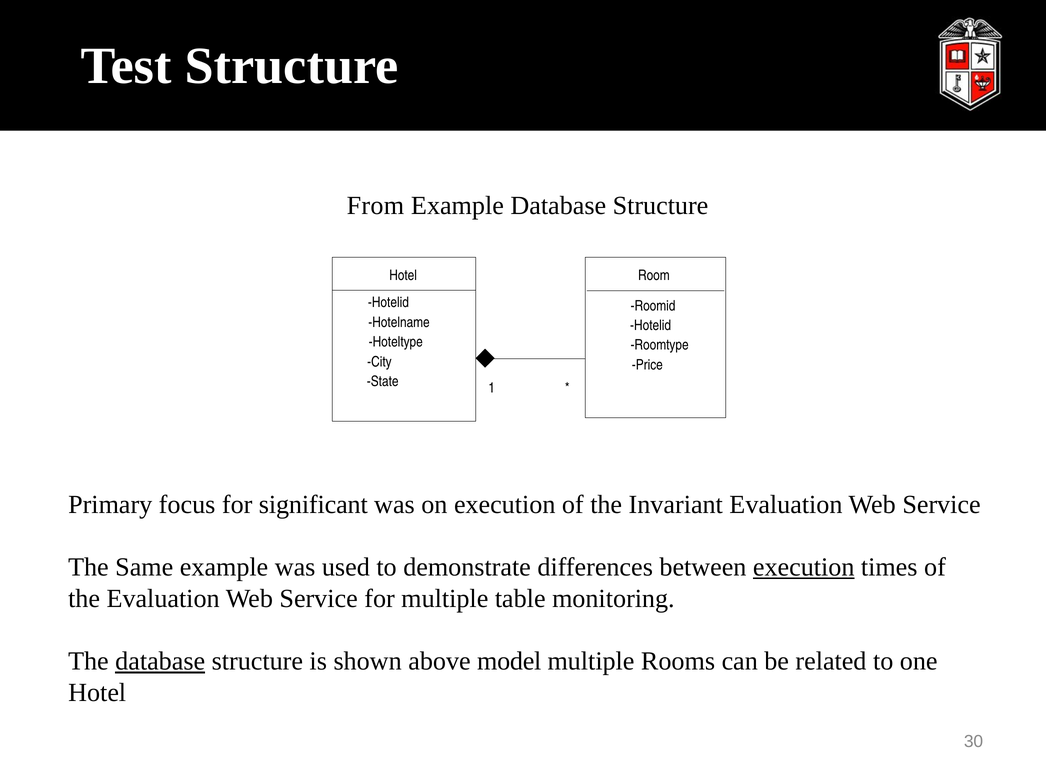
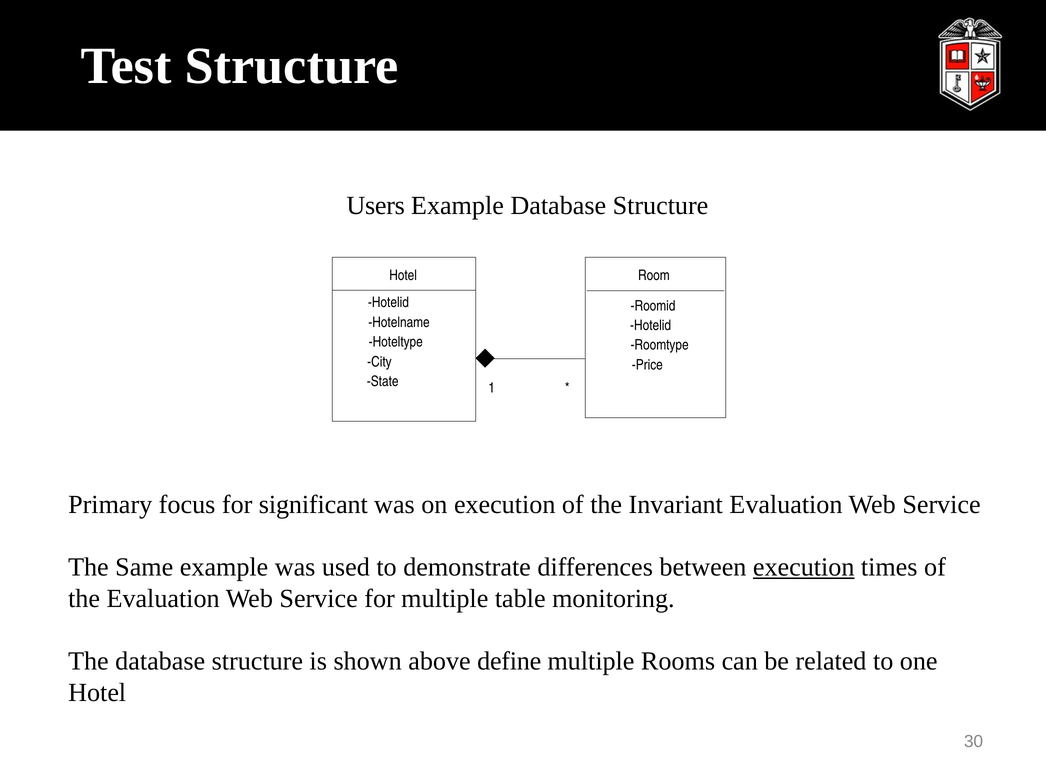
From: From -> Users (376, 206)
database underline: present -> none (160, 662)
model: model -> define (509, 662)
